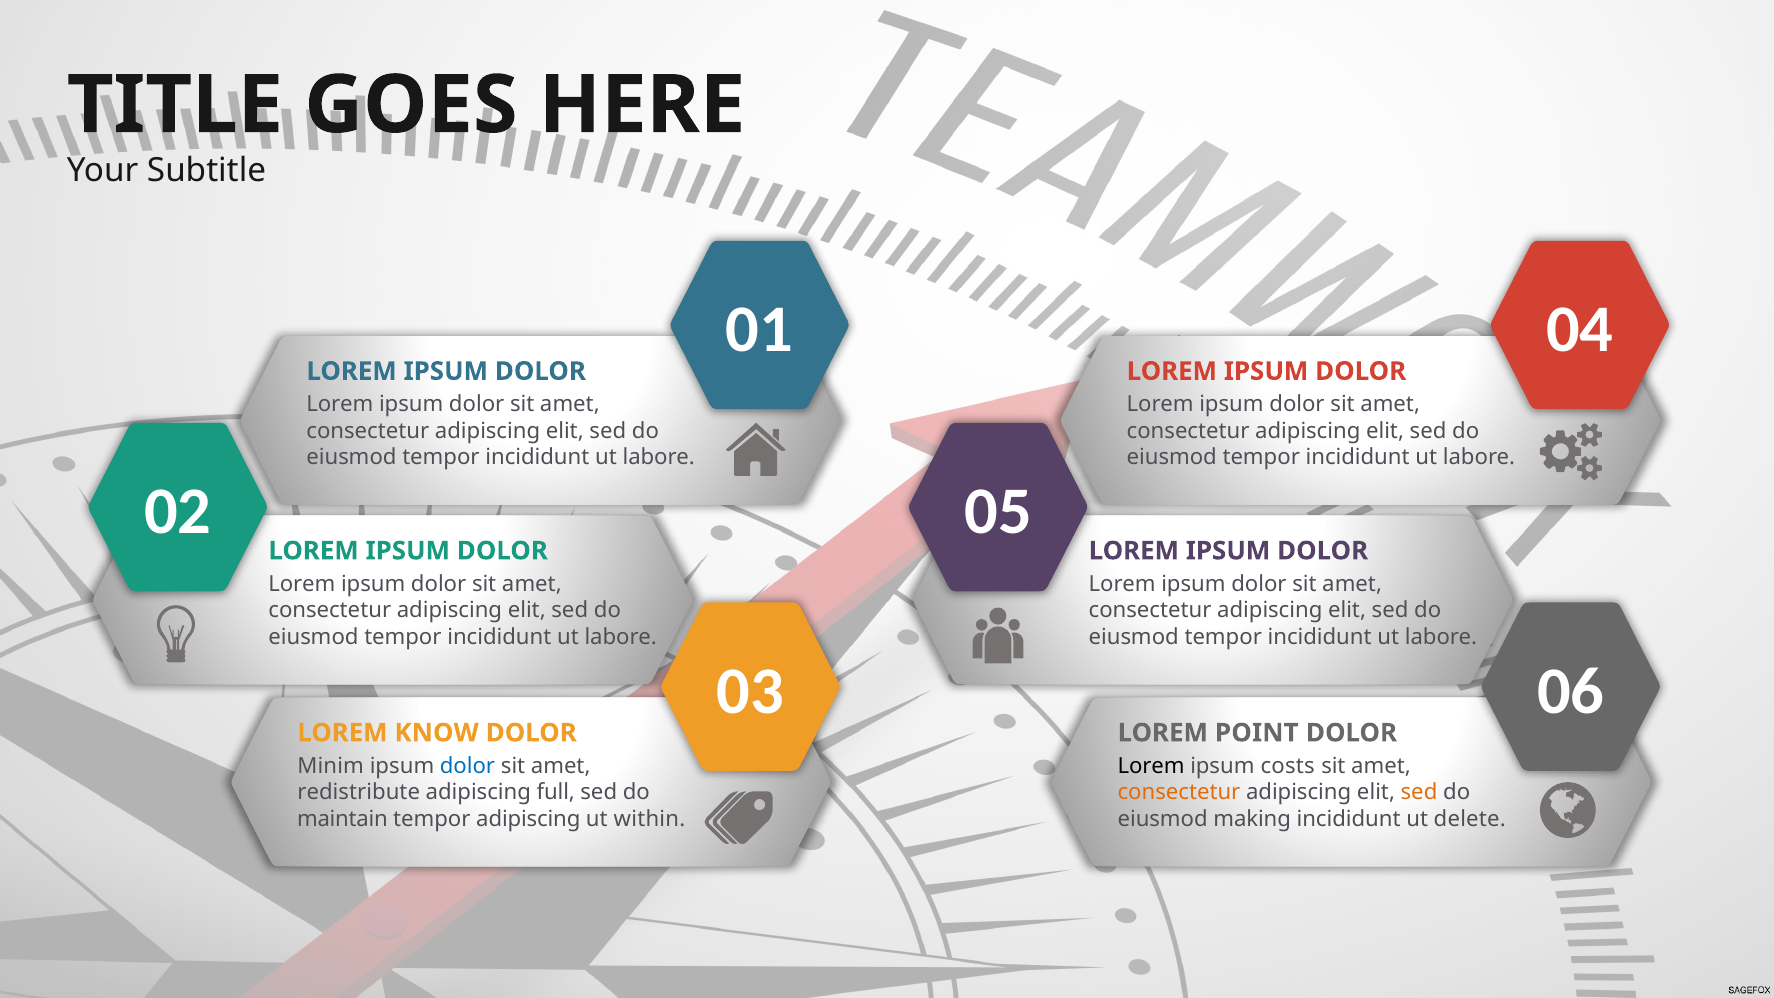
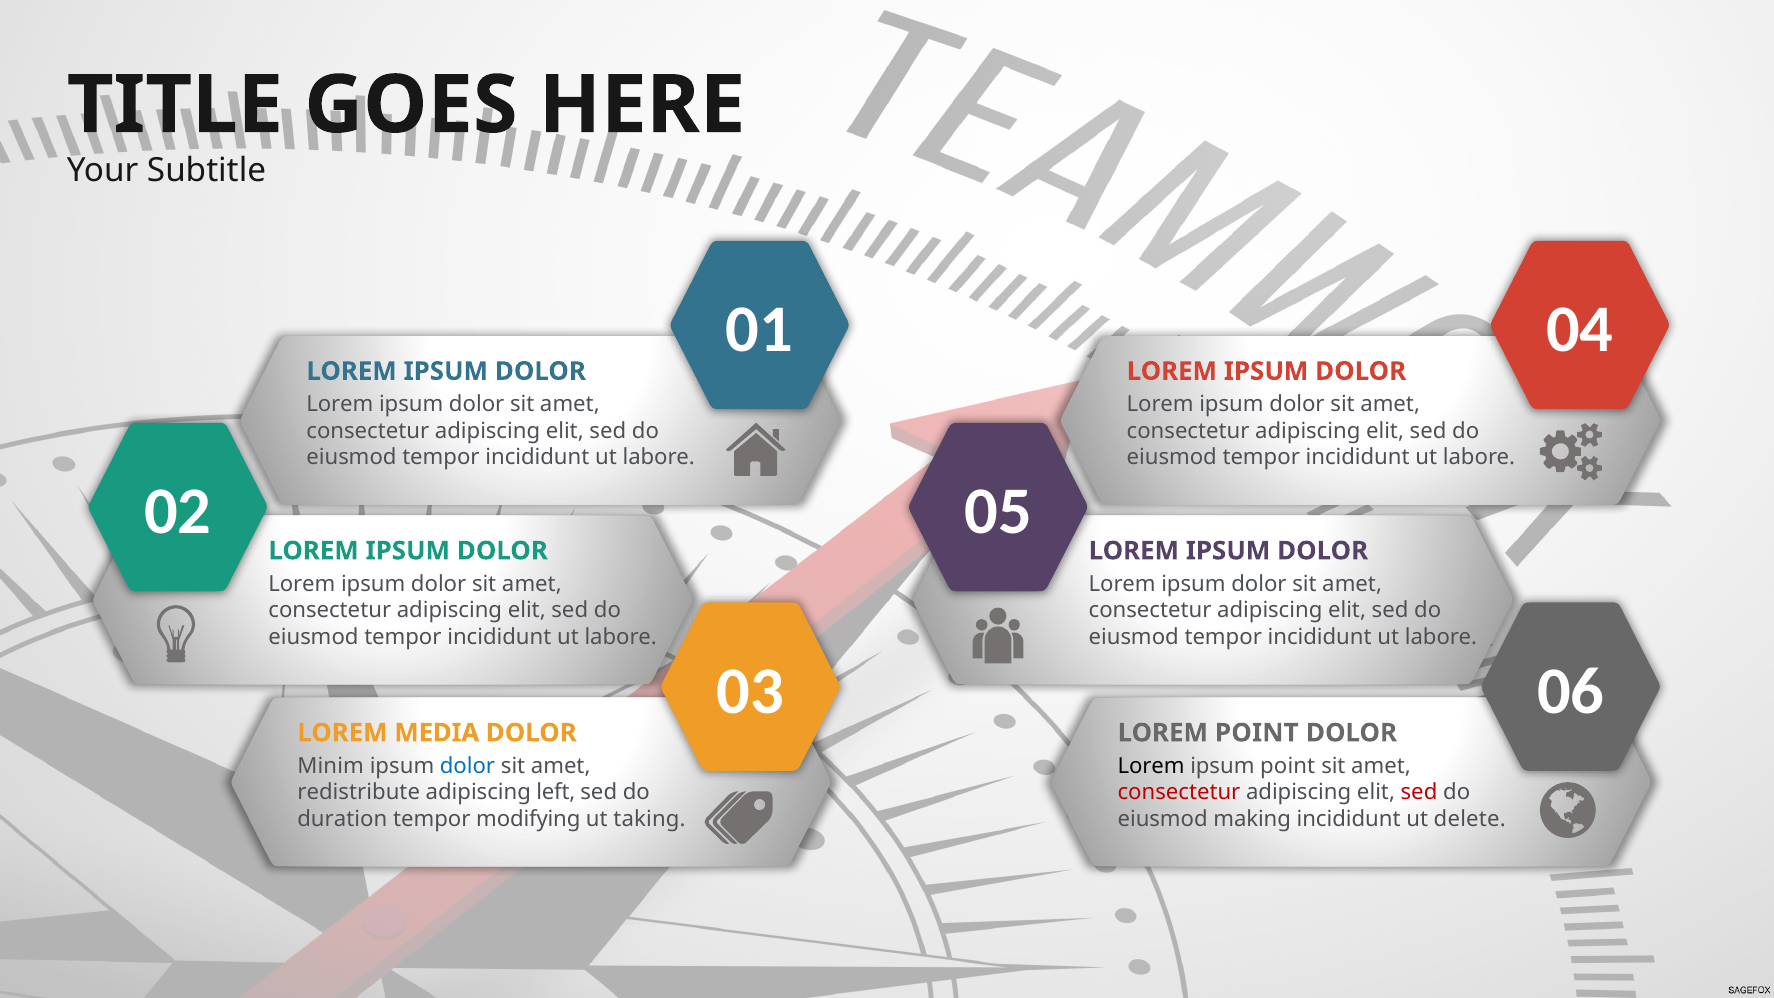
KNOW: KNOW -> MEDIA (437, 733)
ipsum costs: costs -> point (1288, 766)
full: full -> left (556, 792)
consectetur colour: orange -> red (1179, 792)
sed colour: orange -> red (1419, 792)
maintain: maintain -> duration (342, 819)
tempor adipiscing: adipiscing -> modifying (528, 819)
within: within -> taking (650, 819)
